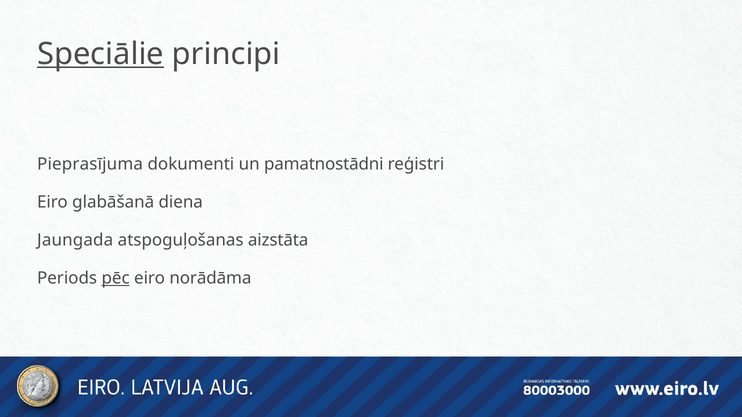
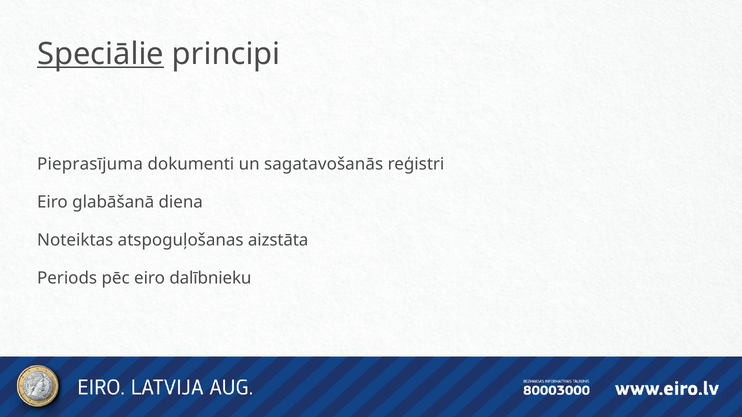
pamatnostādni: pamatnostādni -> sagatavošanās (324, 165)
Jaungada: Jaungada -> Noteiktas (75, 240)
pēc underline: present -> none (116, 278)
norādāma: norādāma -> dalībnieku (210, 278)
